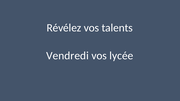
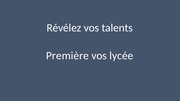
Vendredi: Vendredi -> Première (67, 56)
